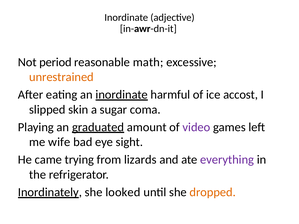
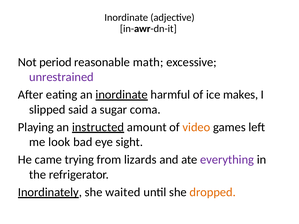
unrestrained colour: orange -> purple (61, 77)
accost: accost -> makes (241, 95)
skin: skin -> said (78, 110)
graduated: graduated -> instructed (98, 127)
video colour: purple -> orange (196, 127)
wife: wife -> look (59, 142)
looked: looked -> waited (123, 192)
